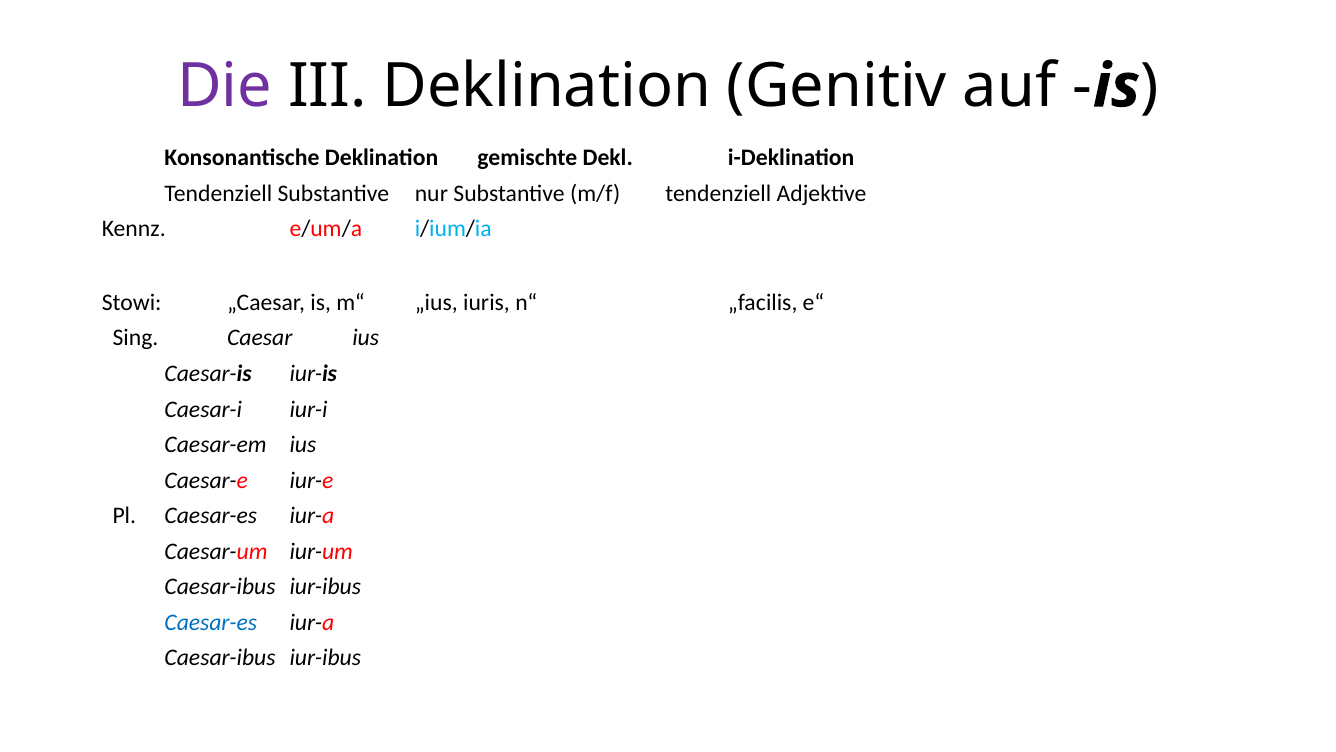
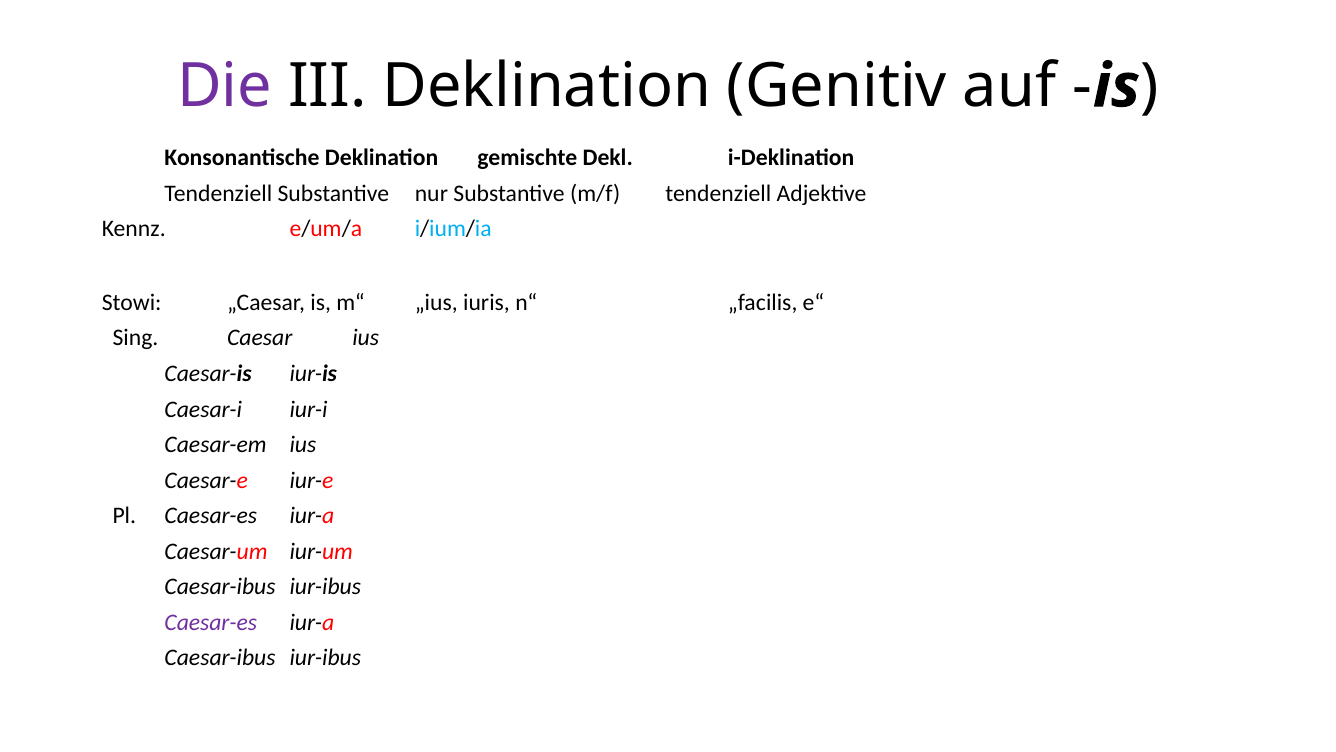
Caesar-es colour: blue -> purple (211, 622)
